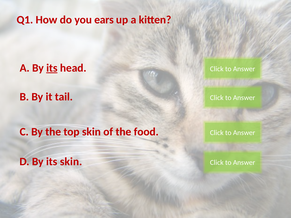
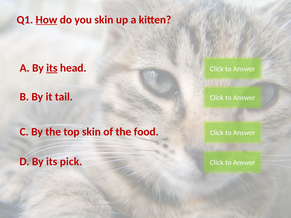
How underline: none -> present (46, 20)
you ears: ears -> skin (104, 20)
its skin: skin -> pick (71, 162)
